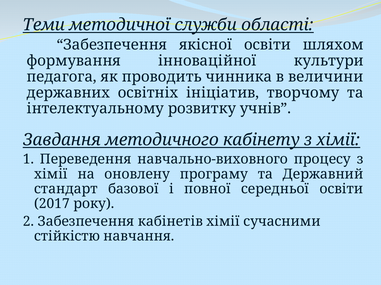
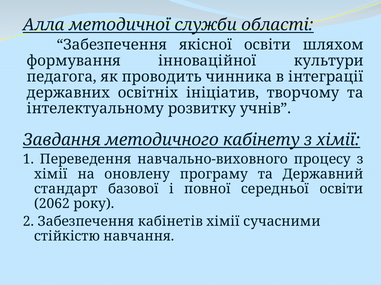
Теми: Теми -> Алла (44, 25)
величини: величини -> інтеграції (326, 77)
2017: 2017 -> 2062 (52, 204)
